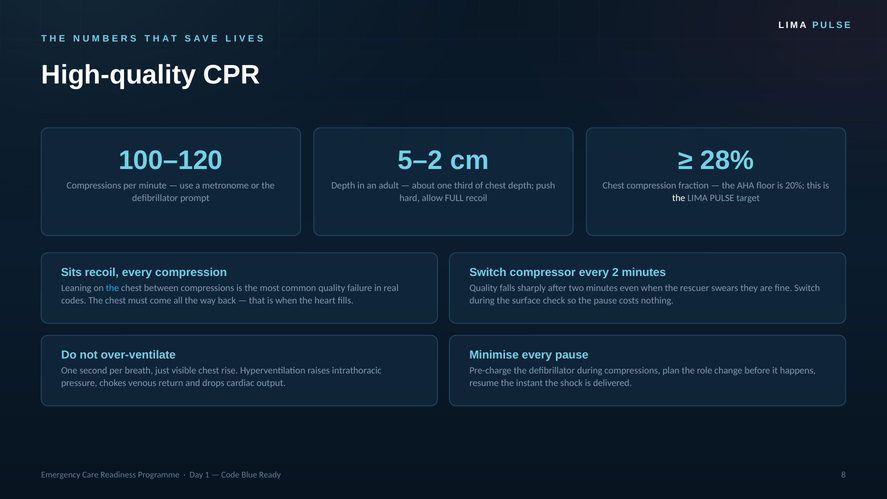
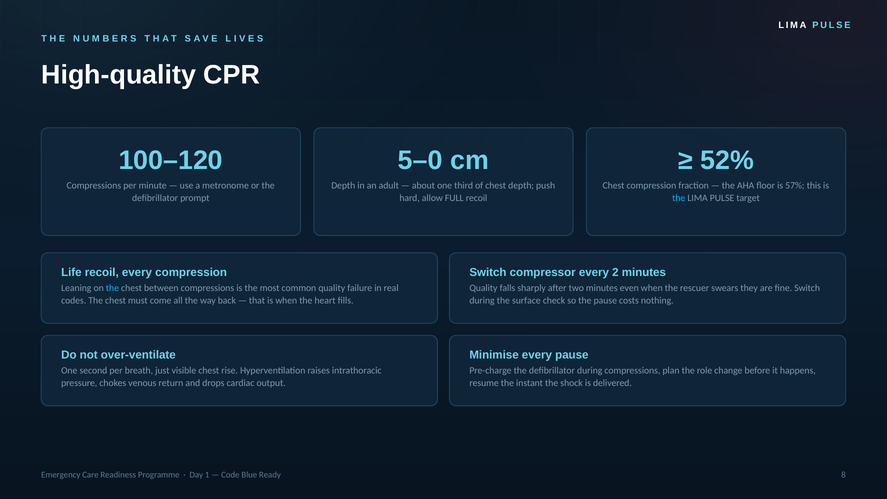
5–2: 5–2 -> 5–0 (420, 160)
28%: 28% -> 52% (727, 160)
20%: 20% -> 57% (795, 186)
the colour: white -> light blue (679, 198)
Sits: Sits -> Life (71, 272)
